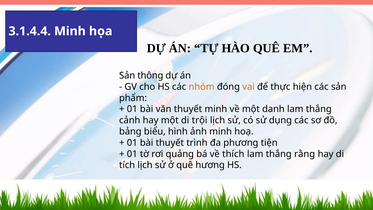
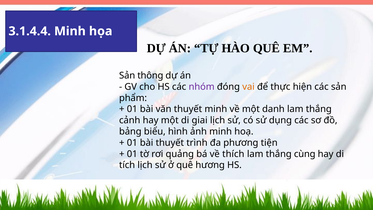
nhóm colour: orange -> purple (202, 87)
trội: trội -> giai (200, 120)
rằng: rằng -> cùng (305, 154)
